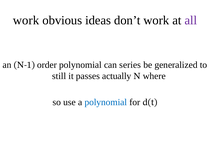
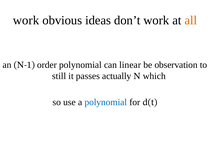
all colour: purple -> orange (191, 20)
series: series -> linear (130, 65)
generalized: generalized -> observation (176, 65)
where: where -> which (154, 76)
